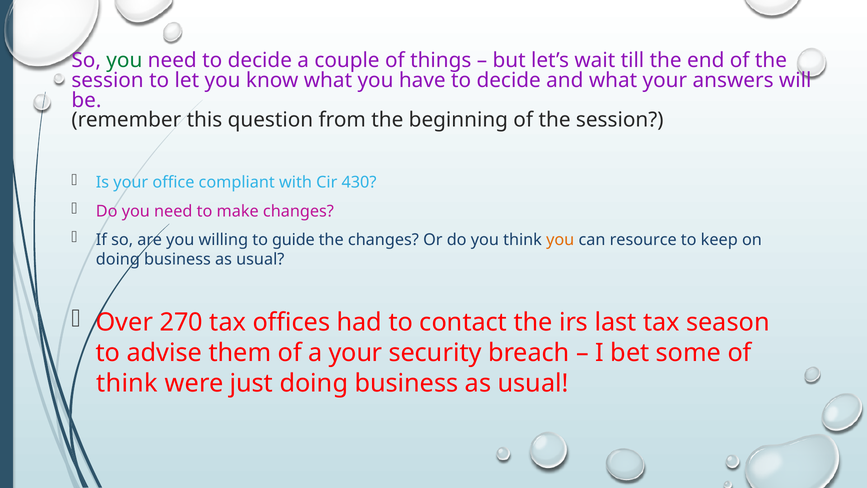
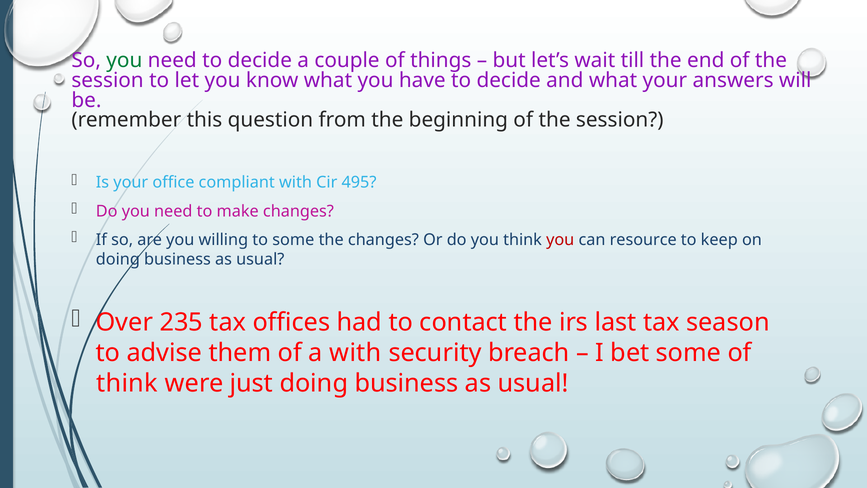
430: 430 -> 495 (359, 182)
to guide: guide -> some (293, 240)
you colour: orange -> red (560, 240)
270: 270 -> 235 (181, 322)
a your: your -> with (355, 353)
